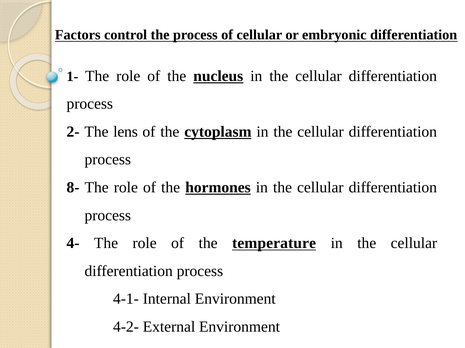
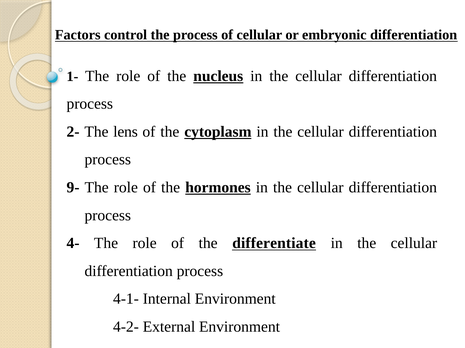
8-: 8- -> 9- (73, 188)
temperature: temperature -> differentiate (274, 244)
